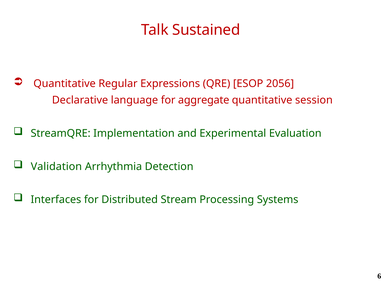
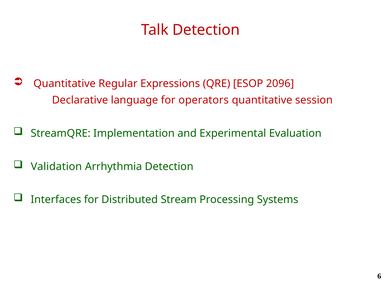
Talk Sustained: Sustained -> Detection (206, 30)
2056: 2056 -> 2096 (280, 83)
aggregate: aggregate -> operators (204, 100)
